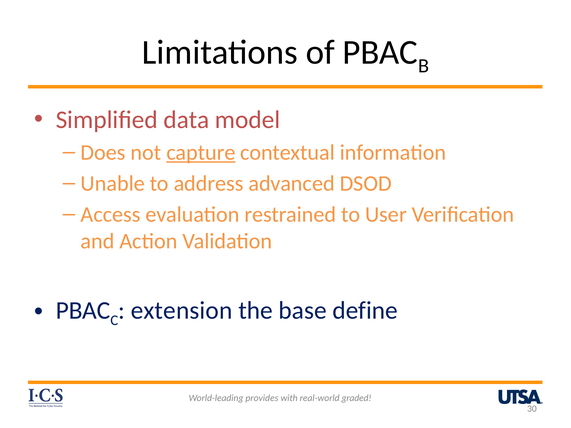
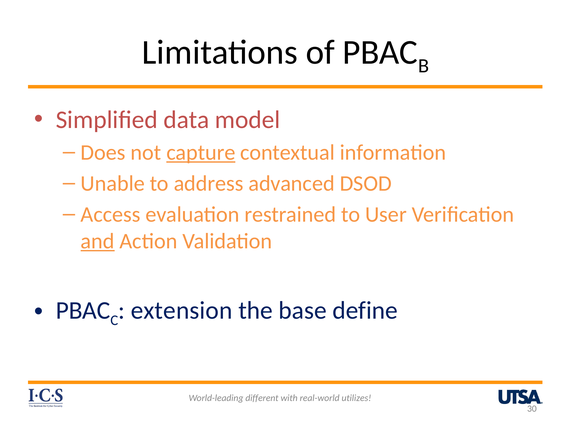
and underline: none -> present (98, 241)
provides: provides -> different (262, 398)
graded: graded -> utilizes (356, 398)
